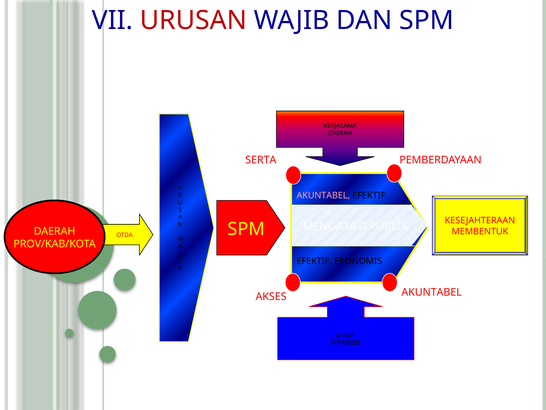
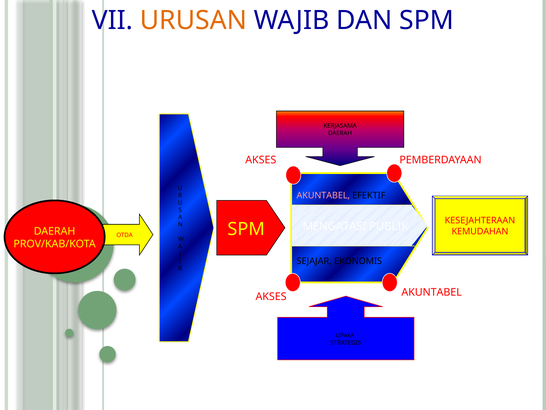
URUSAN colour: red -> orange (193, 20)
SERTA: SERTA -> AKSES (261, 160)
MEMBENTUK: MEMBENTUK -> KEMUDAHAN (480, 231)
EFEKTIF: EFEKTIF -> SEJAJAR (314, 261)
